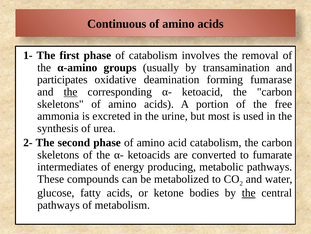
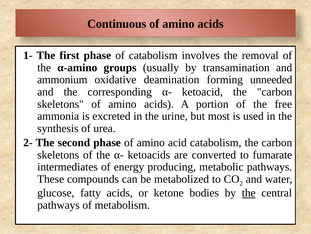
participates: participates -> ammonium (62, 79)
fumarase: fumarase -> unneeded (271, 79)
the underline: present -> none (71, 92)
